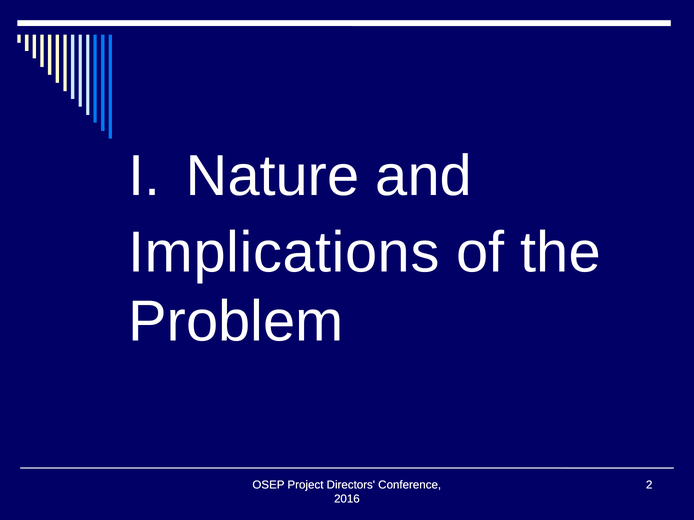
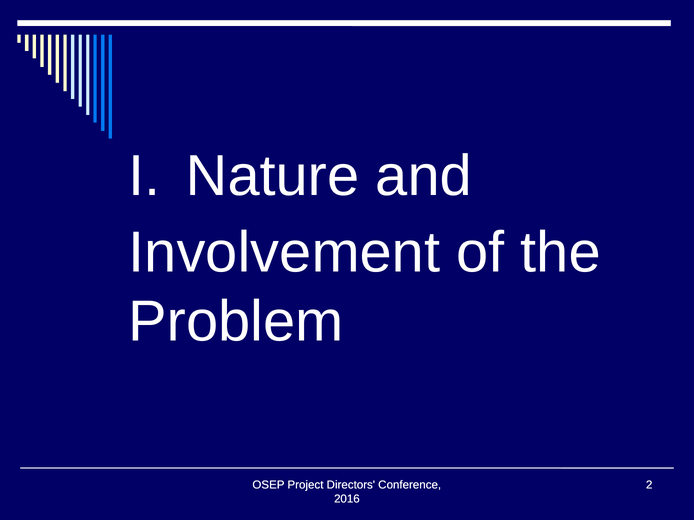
Implications: Implications -> Involvement (284, 253)
